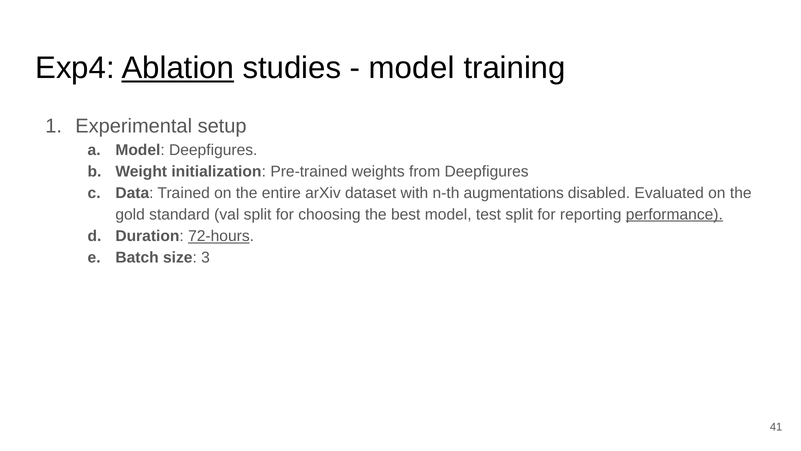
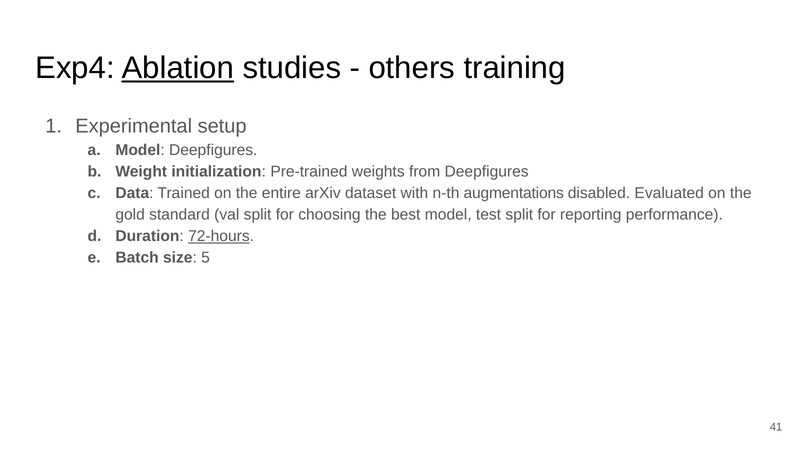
model: model -> others (412, 68)
performance underline: present -> none (674, 214)
3: 3 -> 5 (206, 257)
